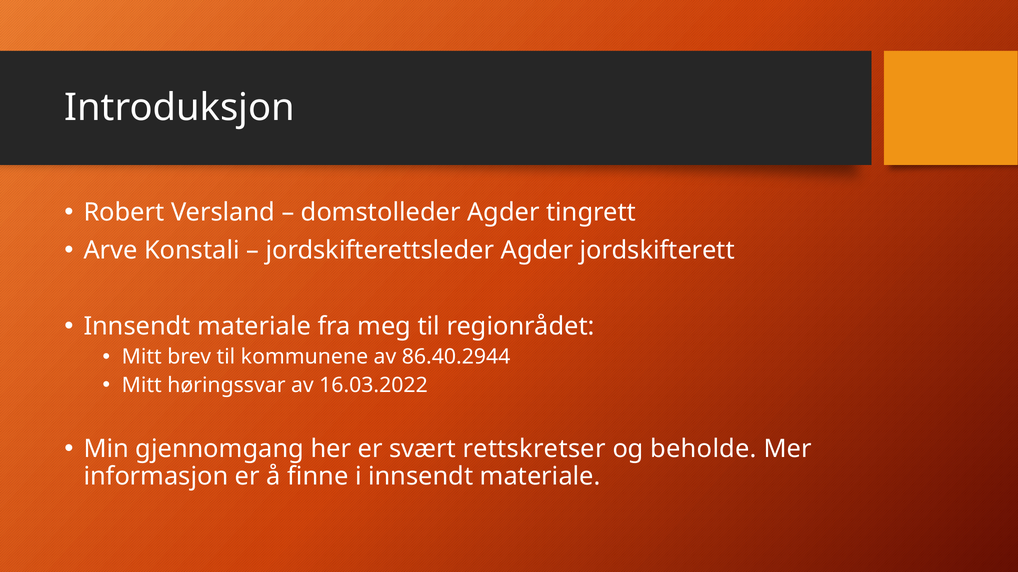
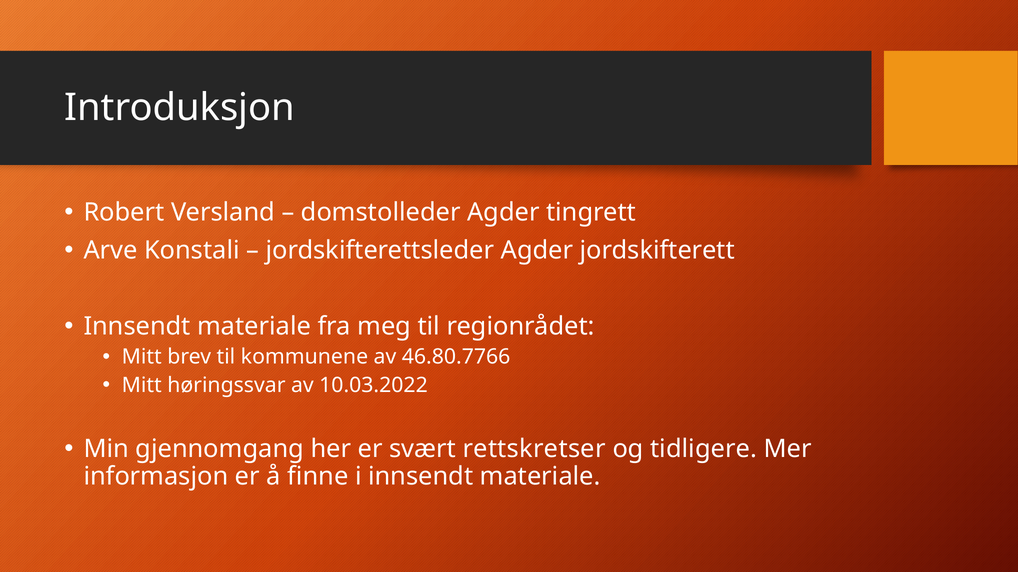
86.40.2944: 86.40.2944 -> 46.80.7766 (456, 357)
16.03.2022: 16.03.2022 -> 10.03.2022 (373, 385)
beholde: beholde -> tidligere (704, 449)
